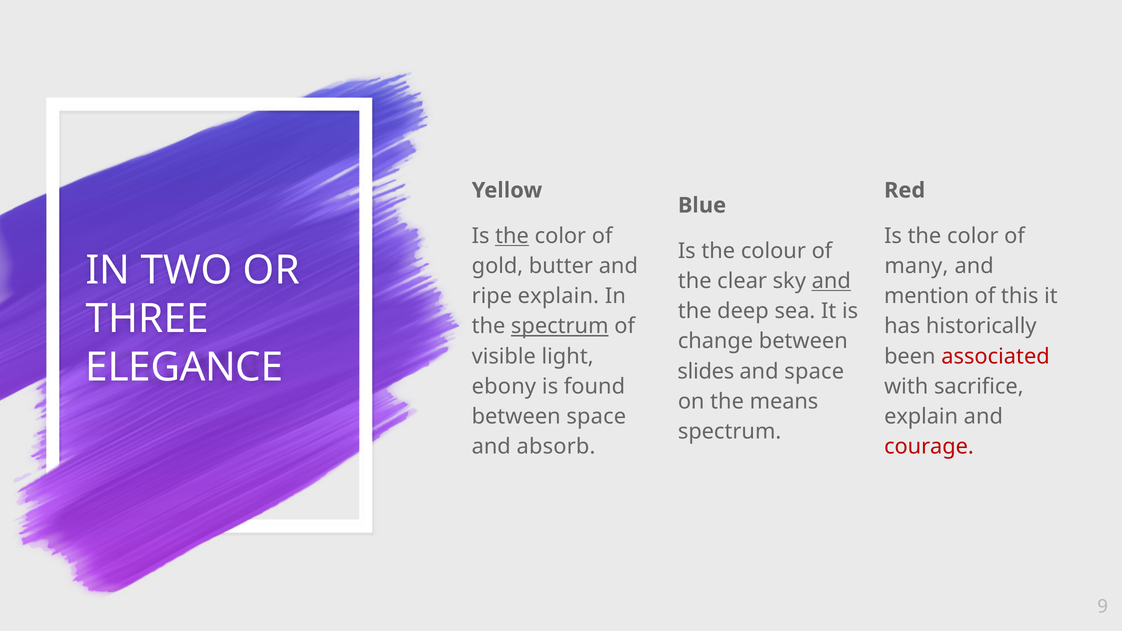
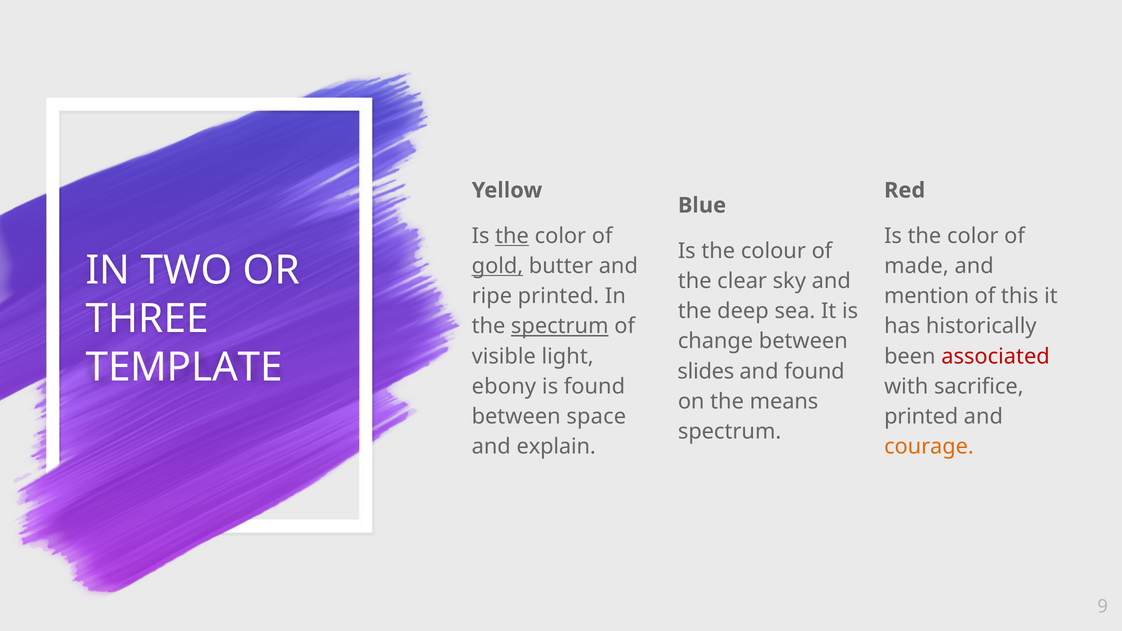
gold underline: none -> present (497, 266)
many: many -> made (916, 266)
and underline: present -> none (831, 281)
ripe explain: explain -> printed (558, 296)
ELEGANCE: ELEGANCE -> TEMPLATE (184, 367)
and space: space -> found (814, 371)
explain: explain -> printed (921, 417)
absorb: absorb -> explain (556, 447)
courage colour: red -> orange (929, 447)
